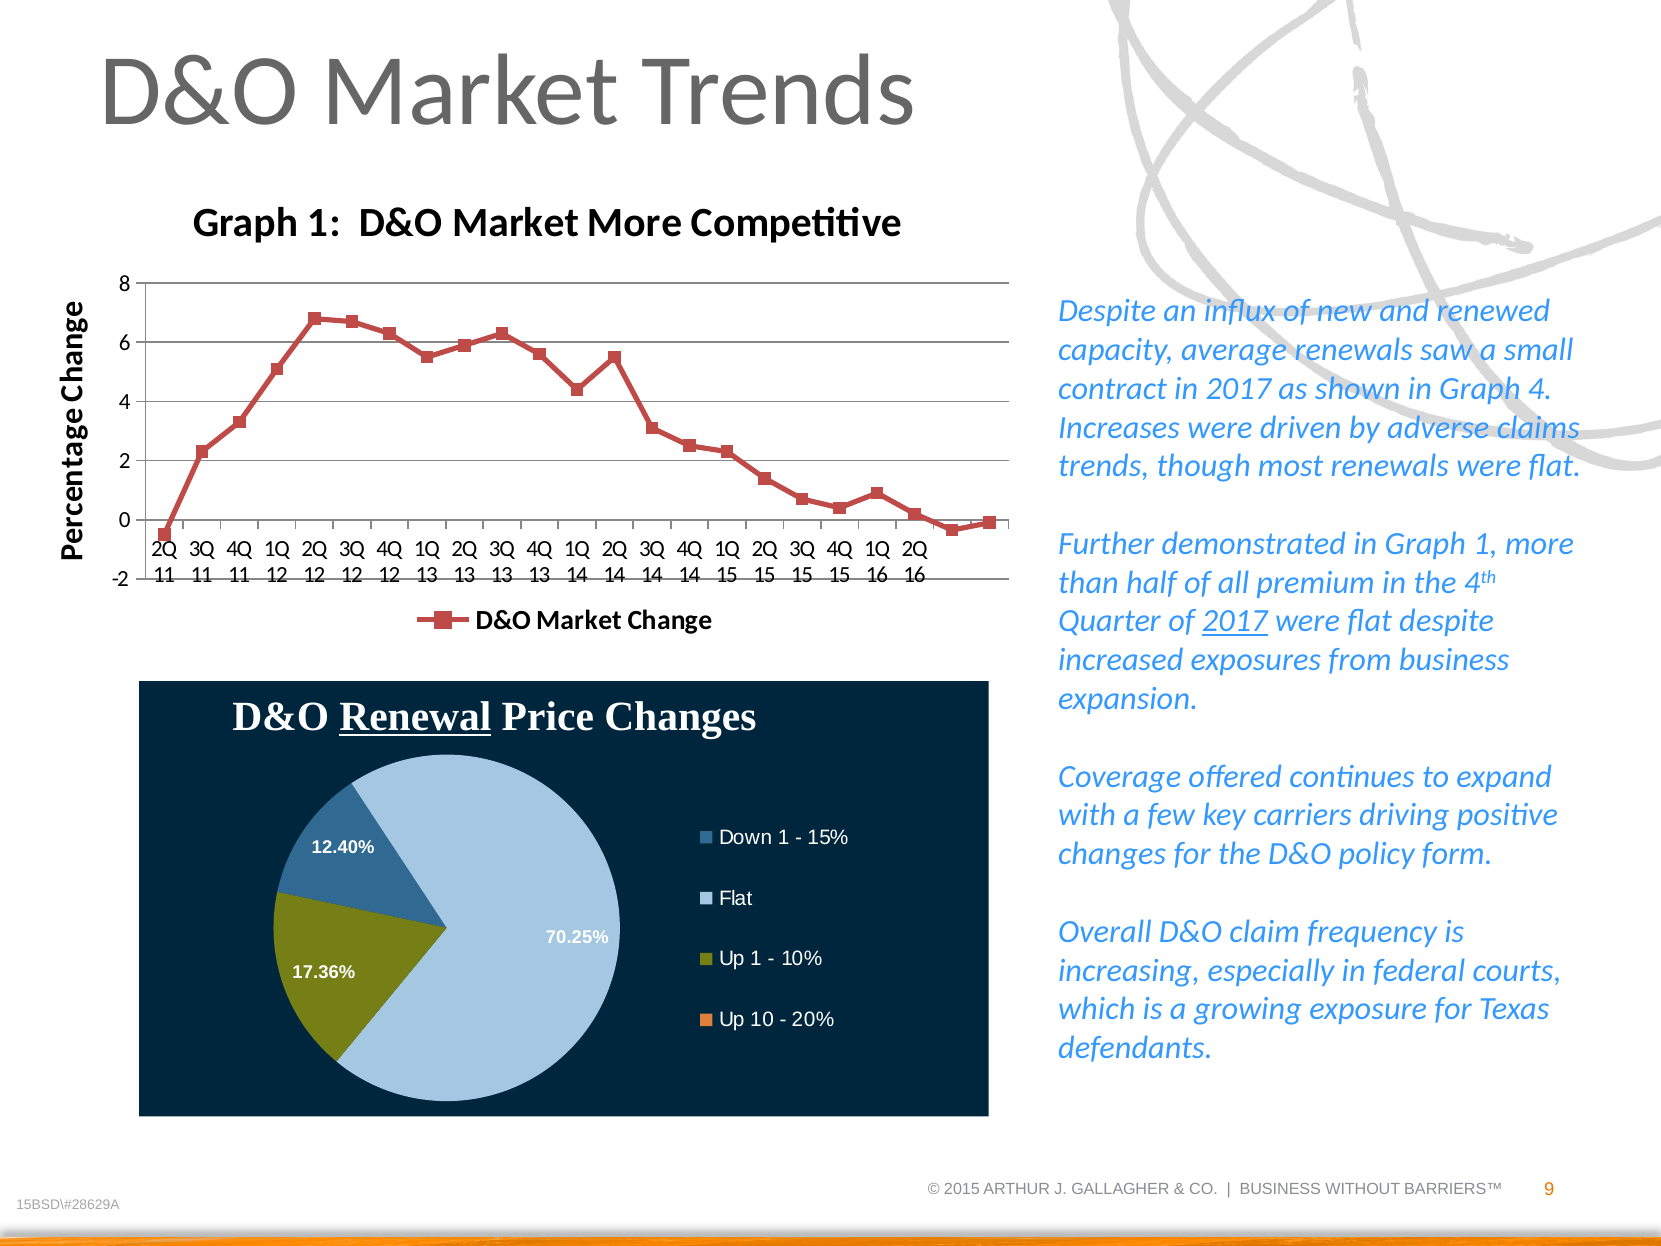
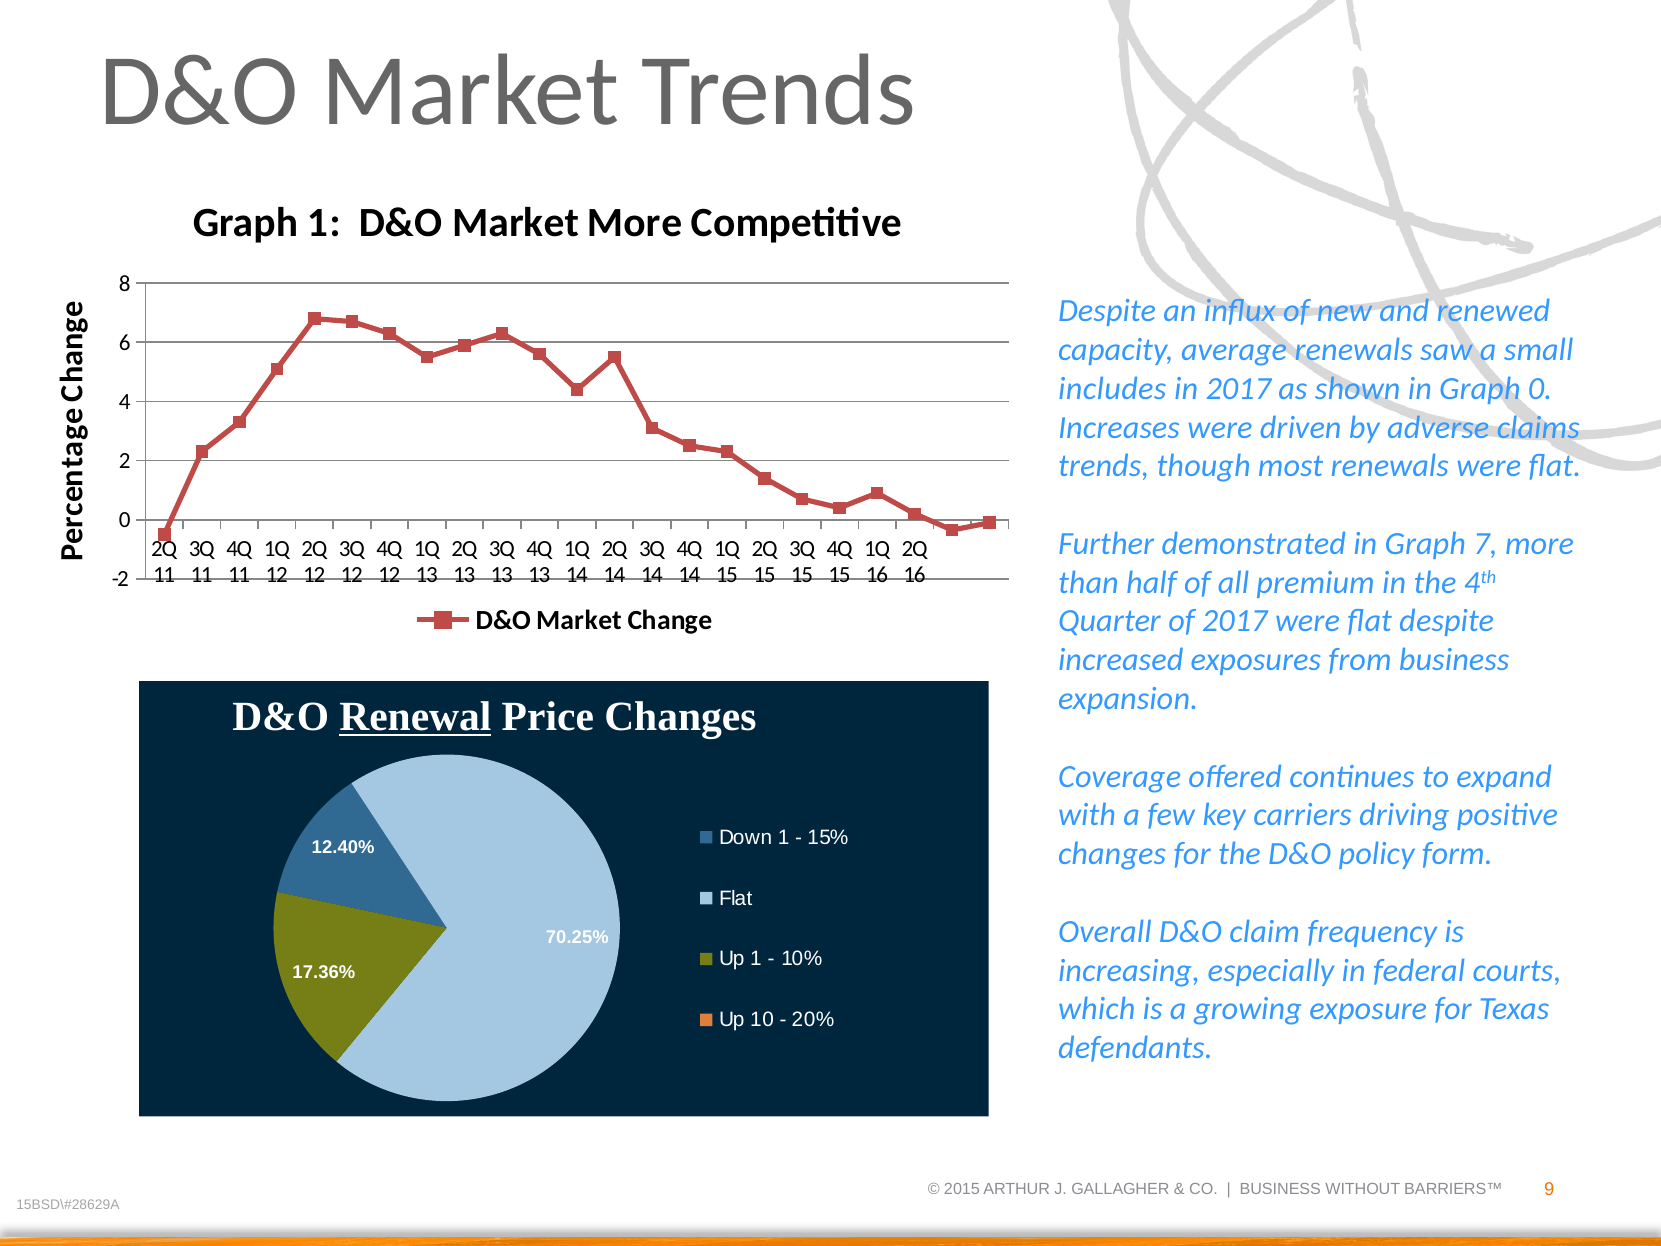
contract: contract -> includes (1112, 389)
Graph 4: 4 -> 0 (1540, 389)
in Graph 1: 1 -> 7 (1486, 544)
2017 underline: present -> none (1235, 621)
